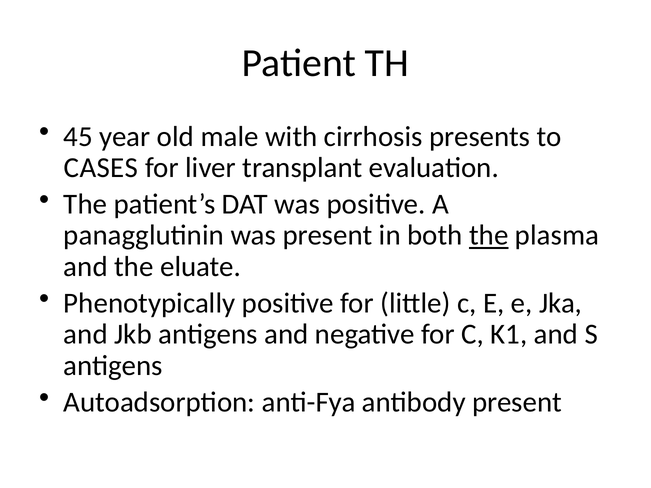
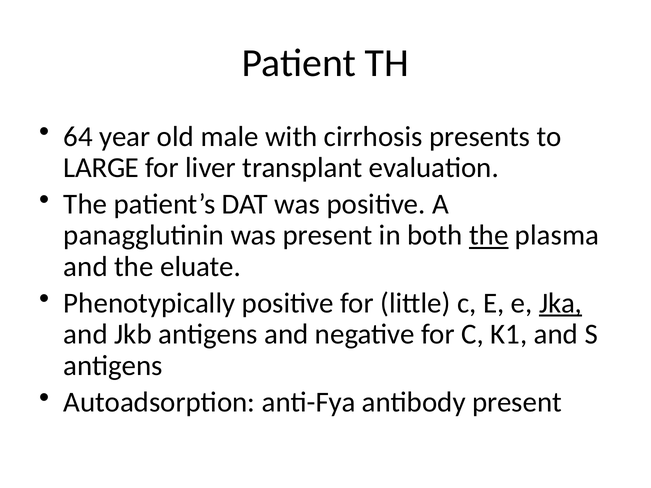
45: 45 -> 64 (78, 137)
CASES: CASES -> LARGE (101, 168)
Jka underline: none -> present (561, 303)
